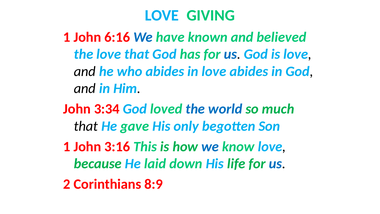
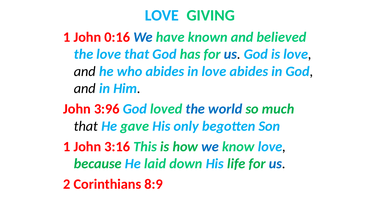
6:16: 6:16 -> 0:16 (117, 37)
3:34: 3:34 -> 3:96 (107, 109)
